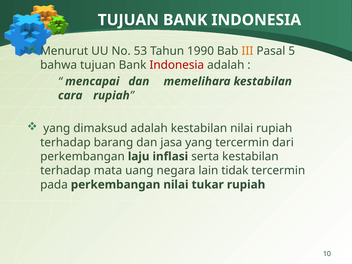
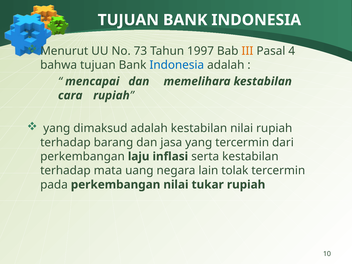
53: 53 -> 73 (140, 51)
1990: 1990 -> 1997 (201, 51)
5: 5 -> 4 (292, 51)
Indonesia colour: red -> blue (177, 65)
tidak: tidak -> tolak (235, 171)
